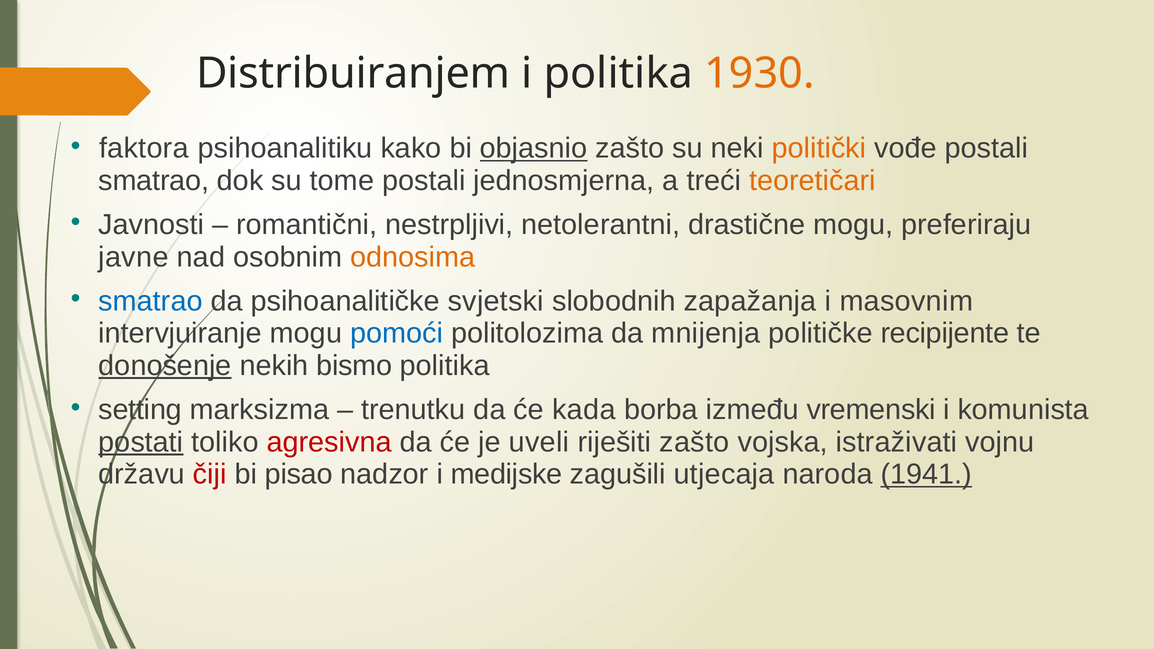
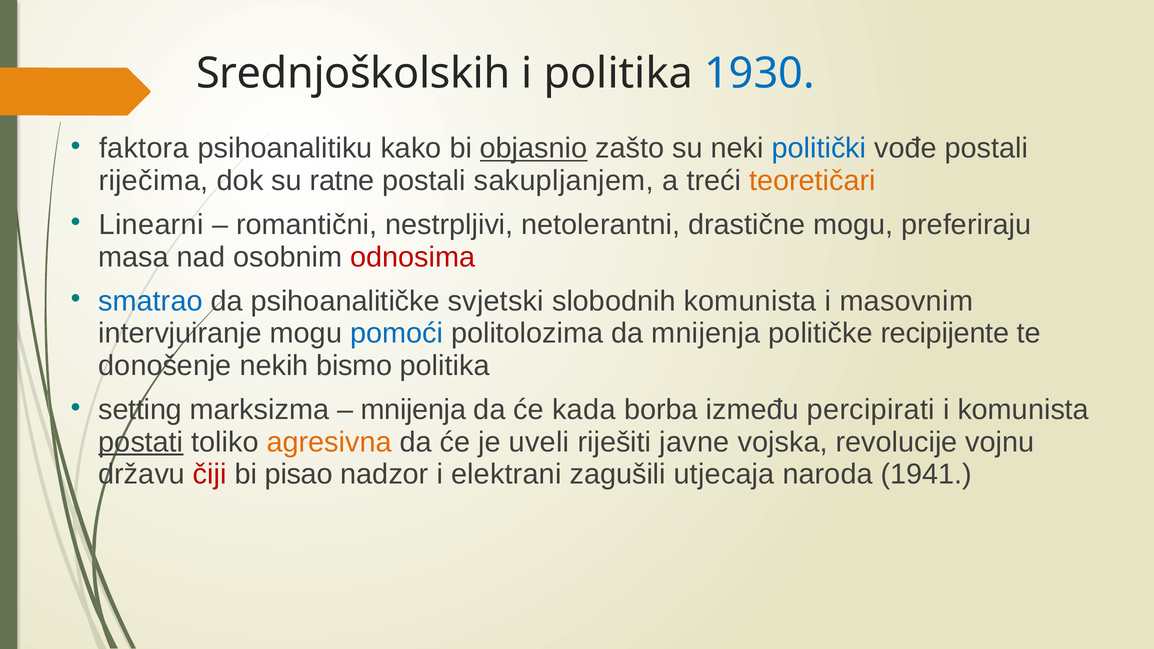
Distribuiranjem: Distribuiranjem -> Srednjoškolskih (353, 74)
1930 colour: orange -> blue (759, 74)
politički colour: orange -> blue (819, 148)
smatrao: smatrao -> riječima (154, 181)
tome: tome -> ratne (342, 181)
jednosmjerna: jednosmjerna -> sakupljanjem (564, 181)
Javnosti: Javnosti -> Linearni (151, 225)
javne: javne -> masa (134, 257)
odnosima colour: orange -> red (413, 257)
slobodnih zapažanja: zapažanja -> komunista (750, 301)
donošenje underline: present -> none (165, 366)
trenutku: trenutku -> mnijenja (413, 410)
vremenski: vremenski -> percipirati (871, 410)
agresivna colour: red -> orange (329, 442)
riješiti zašto: zašto -> javne (694, 442)
istraživati: istraživati -> revolucije (897, 442)
medijske: medijske -> elektrani (506, 474)
1941 underline: present -> none (926, 474)
